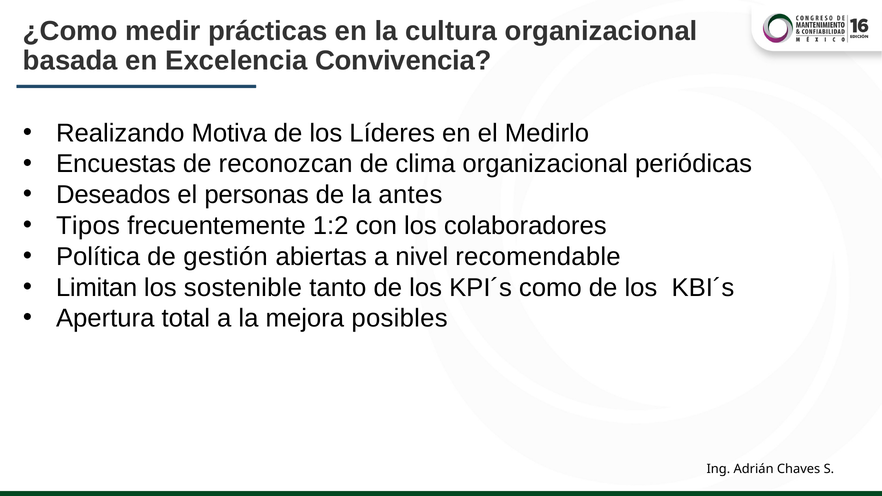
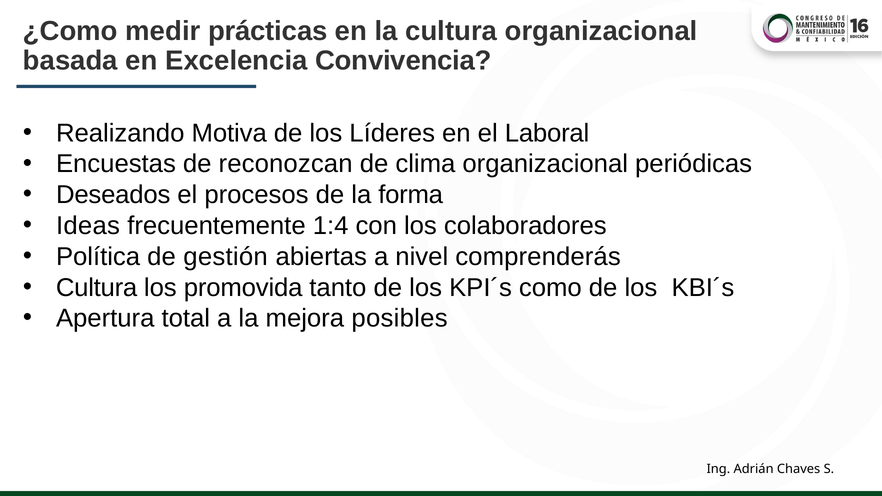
Medirlo: Medirlo -> Laboral (547, 133)
personas: personas -> procesos (256, 195)
antes: antes -> forma (411, 195)
Tipos: Tipos -> Ideas (88, 226)
1:2: 1:2 -> 1:4 (331, 226)
recomendable: recomendable -> comprenderás (538, 257)
Limitan: Limitan -> Cultura (97, 288)
sostenible: sostenible -> promovida (243, 288)
